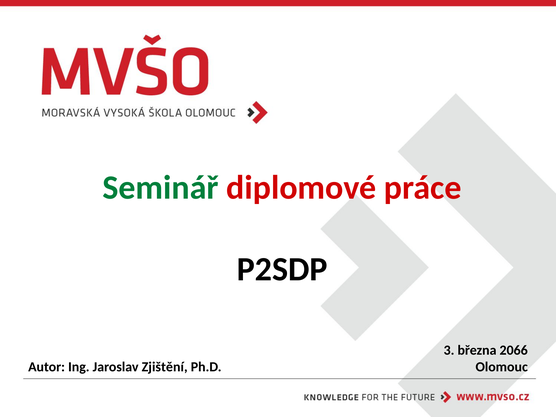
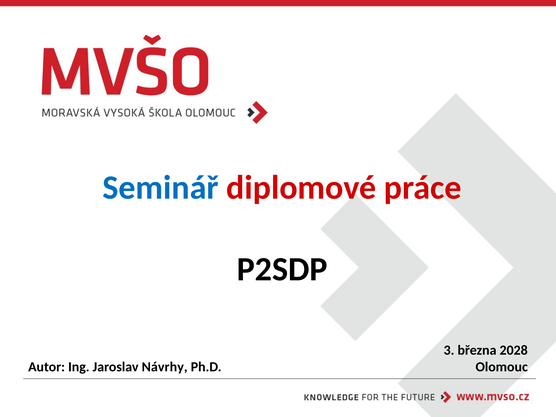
Seminář colour: green -> blue (161, 188)
2066: 2066 -> 2028 (514, 350)
Zjištění: Zjištění -> Návrhy (165, 367)
